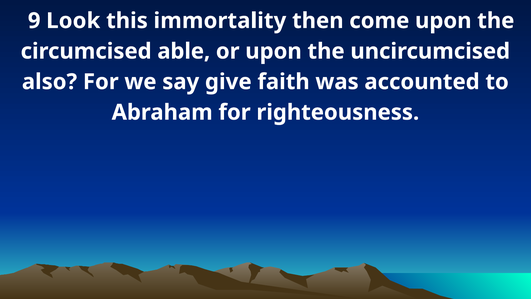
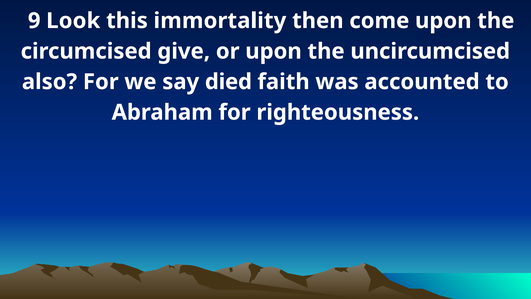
able: able -> give (184, 51)
give: give -> died (228, 82)
